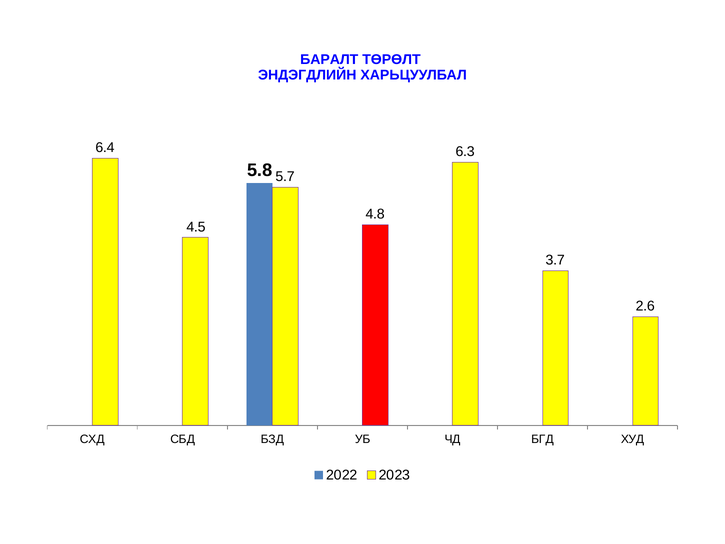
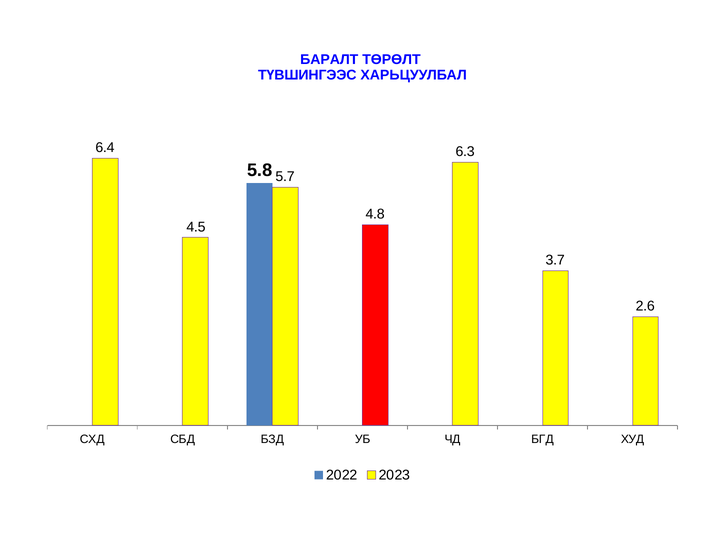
ЭНДЭГДЛИЙН: ЭНДЭГДЛИЙН -> ТҮВШИНГЭЭС (307, 75)
